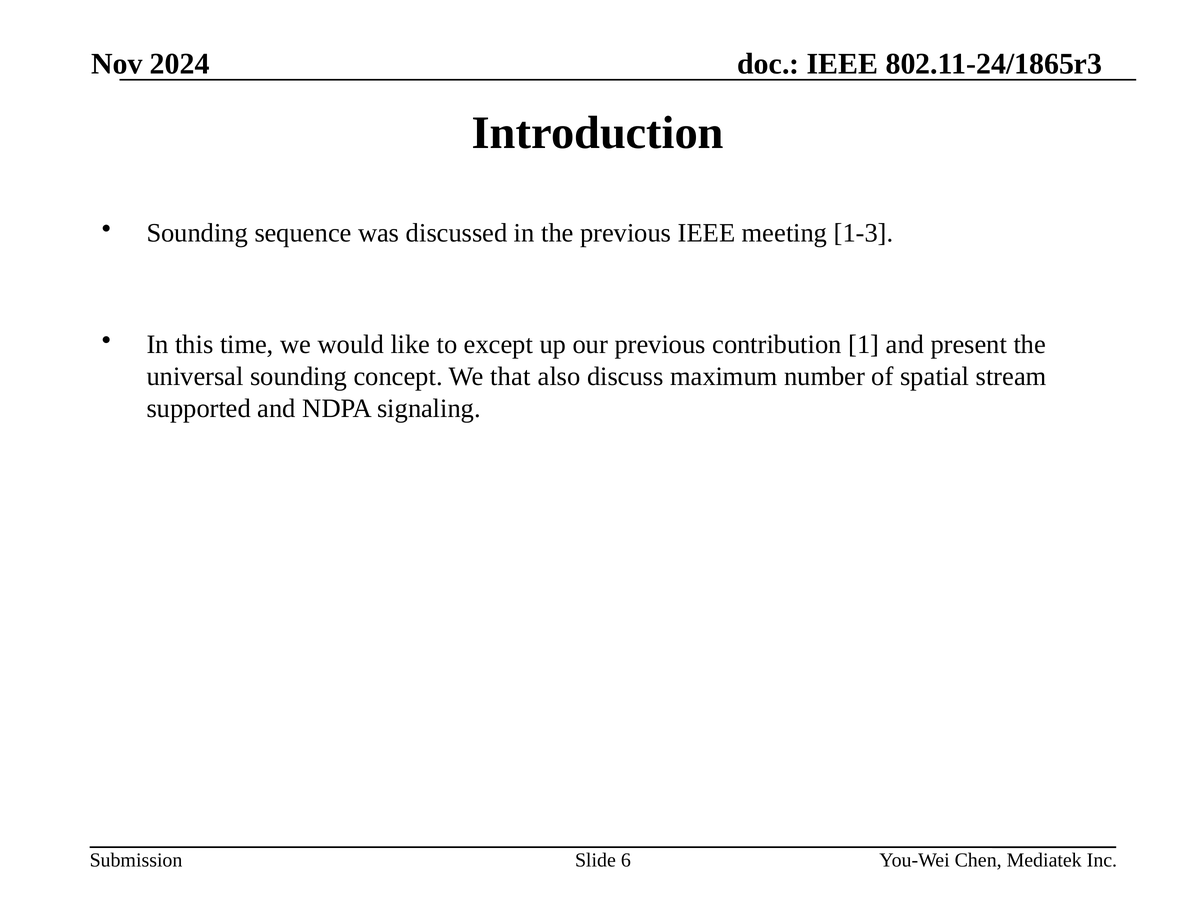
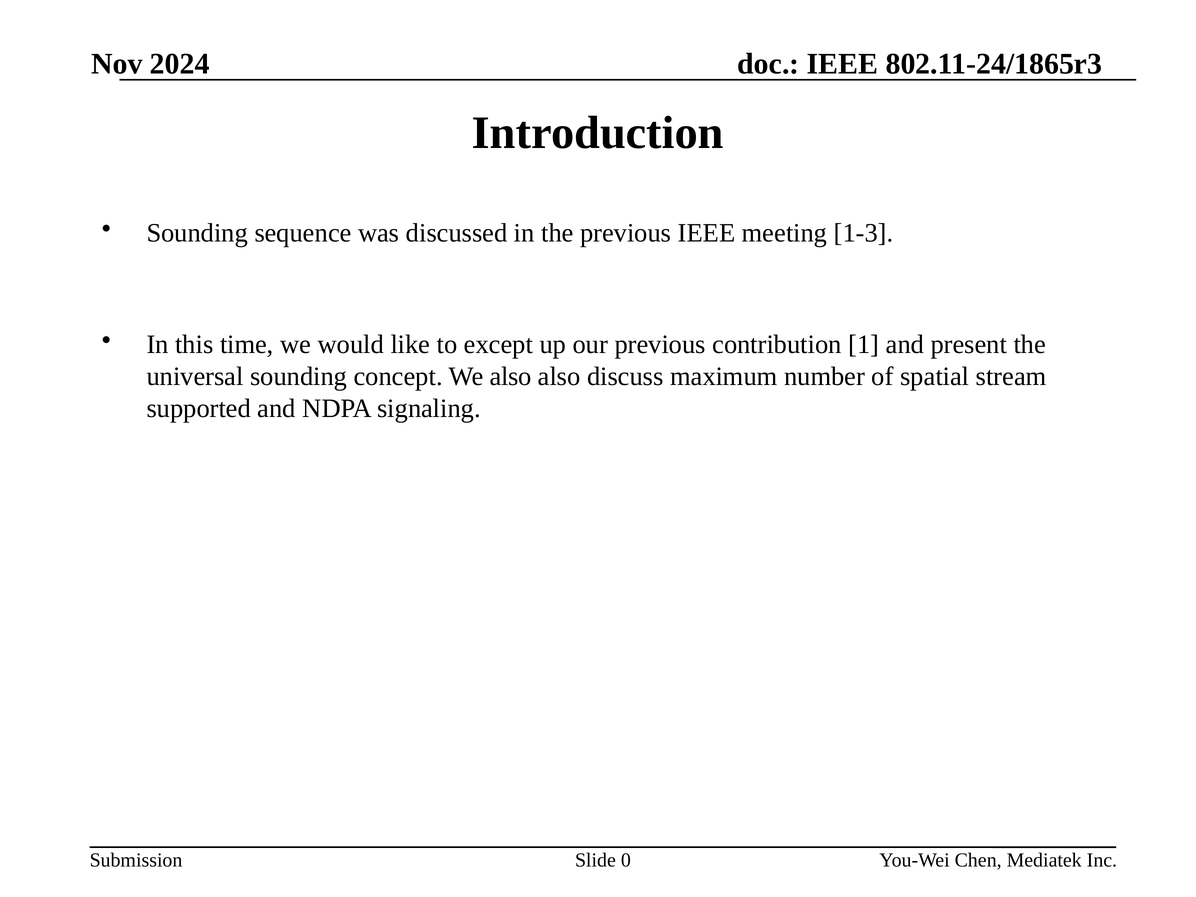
We that: that -> also (511, 377)
6: 6 -> 0 (626, 860)
